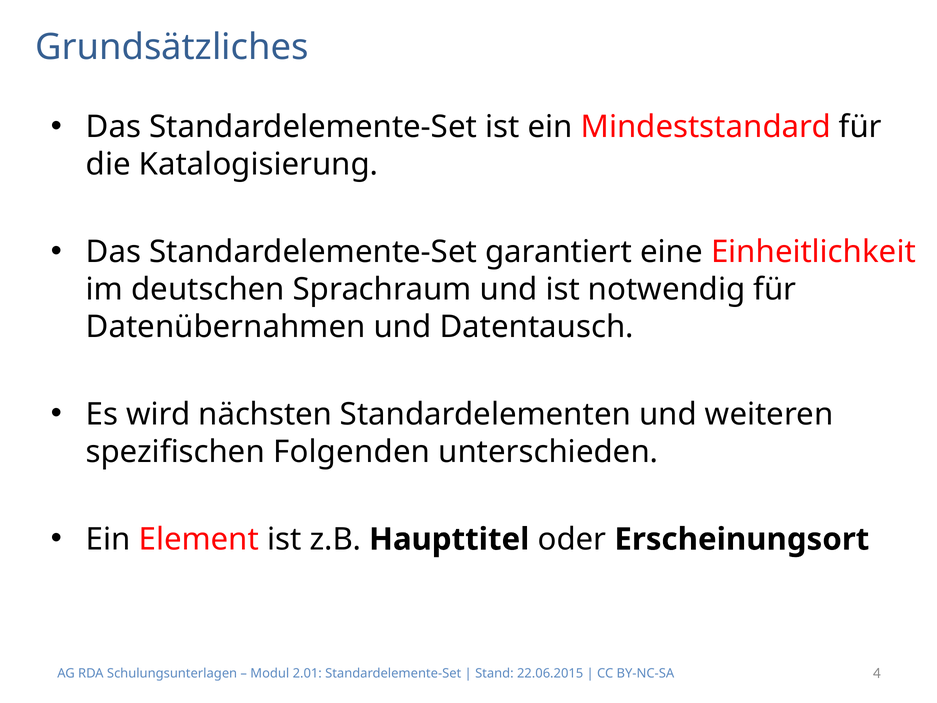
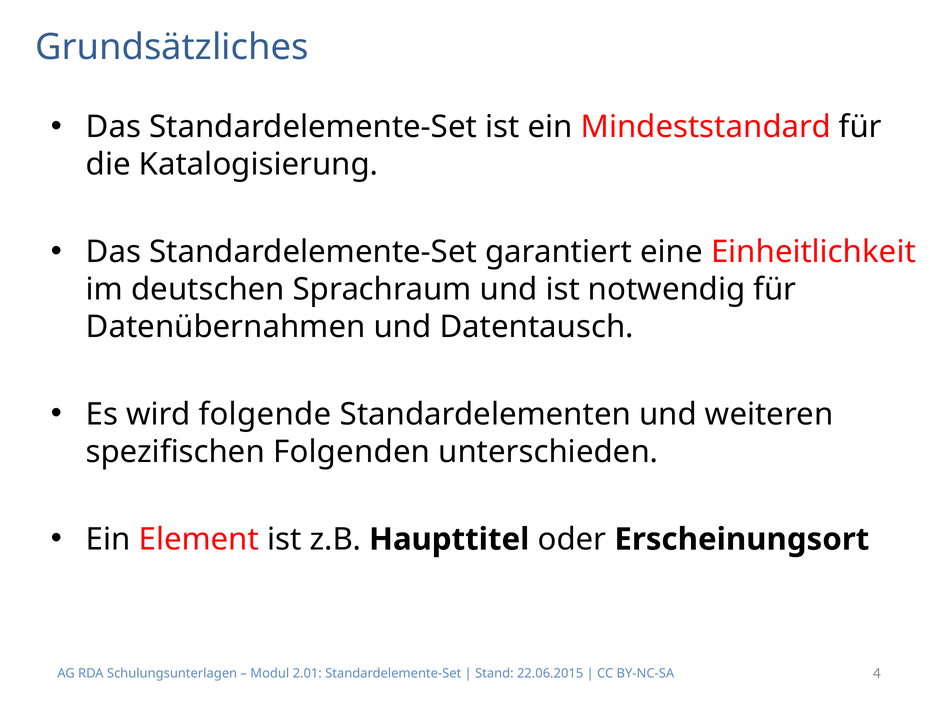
nächsten: nächsten -> folgende (265, 414)
